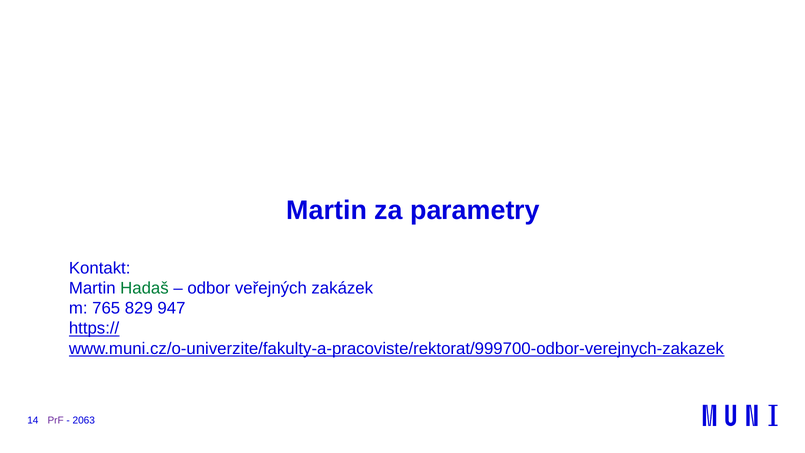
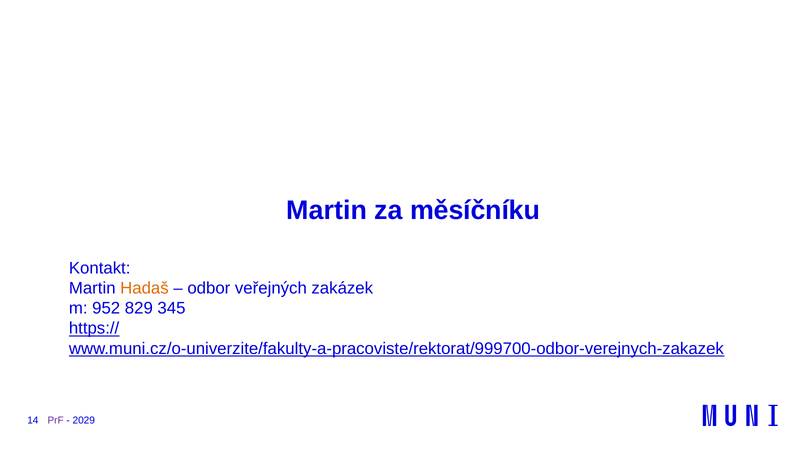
parametry: parametry -> měsíčníku (475, 210)
Hadaš colour: green -> orange (144, 288)
765: 765 -> 952 (106, 308)
947: 947 -> 345 (171, 308)
2063: 2063 -> 2029 (84, 420)
